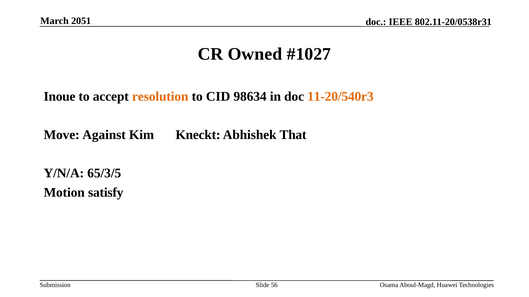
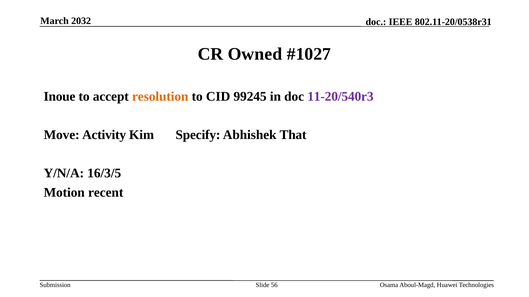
2051: 2051 -> 2032 (81, 21)
98634: 98634 -> 99245 (250, 97)
11-20/540r3 colour: orange -> purple (340, 97)
Against: Against -> Activity (104, 135)
Kneckt: Kneckt -> Specify (198, 135)
65/3/5: 65/3/5 -> 16/3/5 (104, 174)
satisfy: satisfy -> recent (106, 193)
